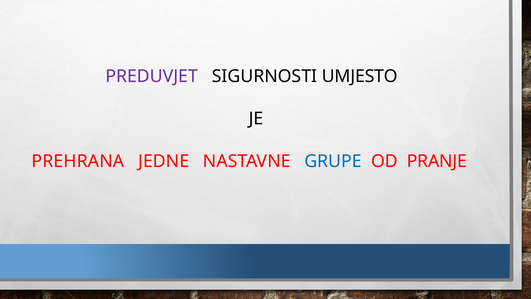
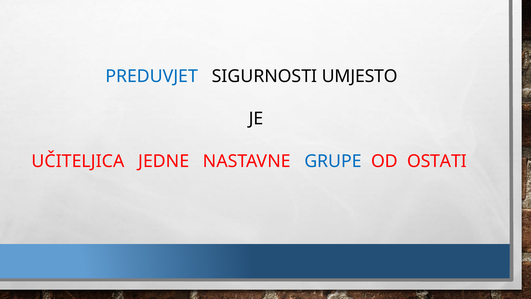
PREDUVJET colour: purple -> blue (152, 76)
PREHRANA: PREHRANA -> UČITELJICA (78, 161)
PRANJE: PRANJE -> OSTATI (437, 161)
